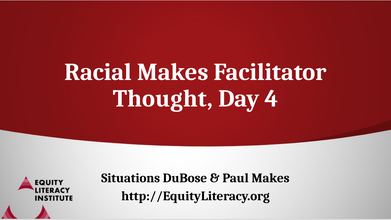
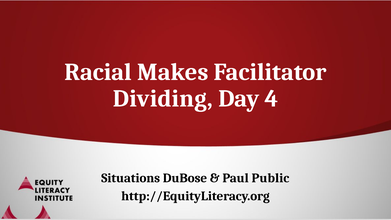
Thought: Thought -> Dividing (163, 99)
Paul Makes: Makes -> Public (270, 178)
